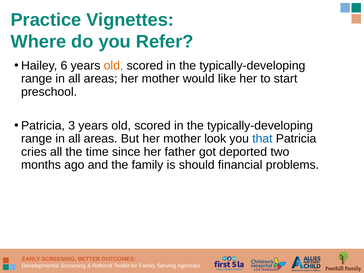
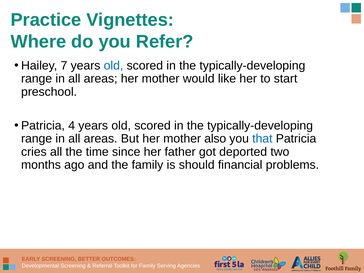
6: 6 -> 7 (64, 66)
old colour: orange -> blue (114, 66)
3: 3 -> 4 (72, 126)
look: look -> also (215, 139)
